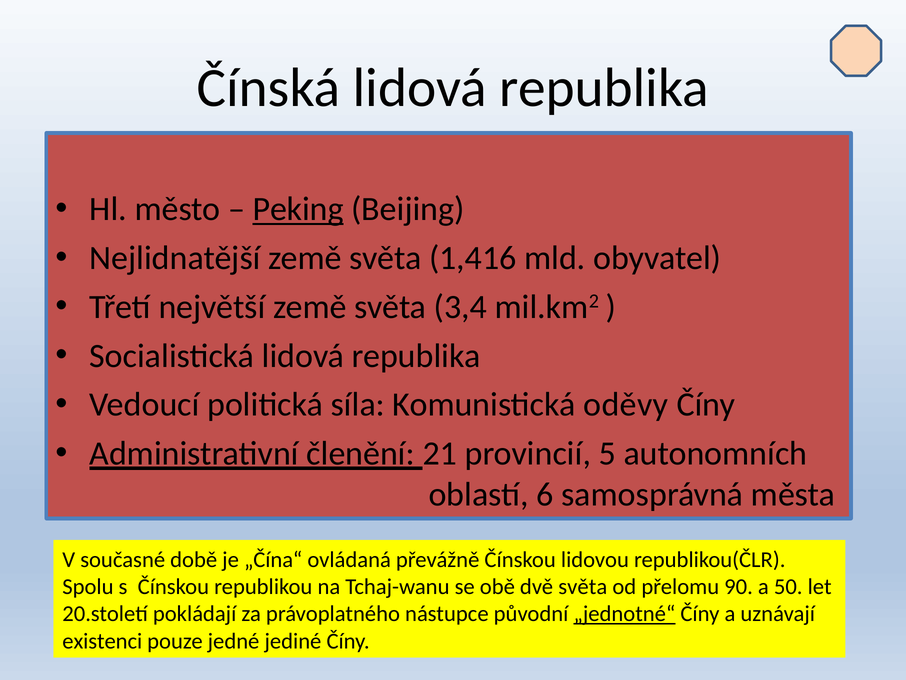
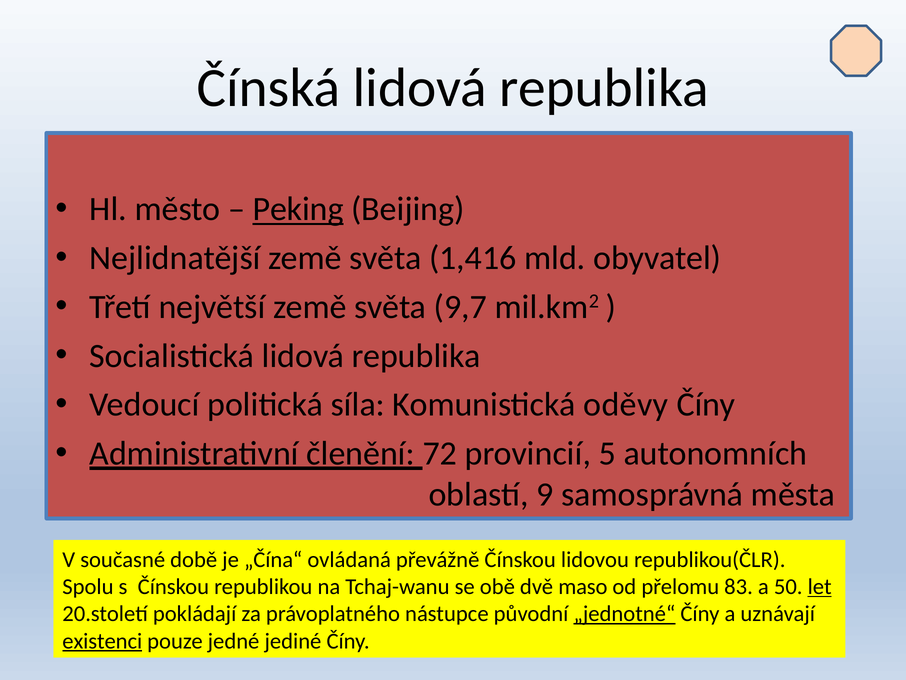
3,4: 3,4 -> 9,7 (460, 307)
21: 21 -> 72 (440, 453)
6: 6 -> 9 (545, 494)
dvě světa: světa -> maso (583, 586)
90: 90 -> 83 (739, 586)
let underline: none -> present (820, 586)
existenci underline: none -> present (102, 641)
